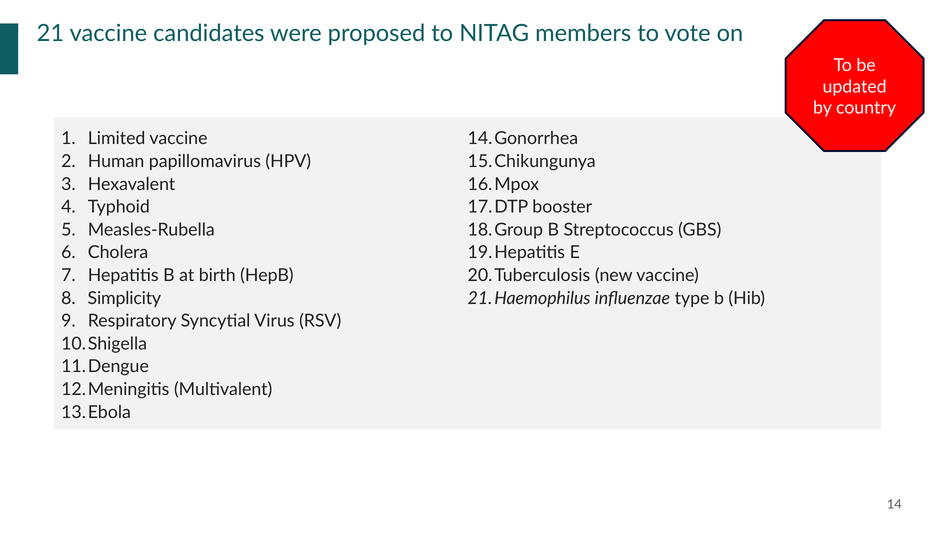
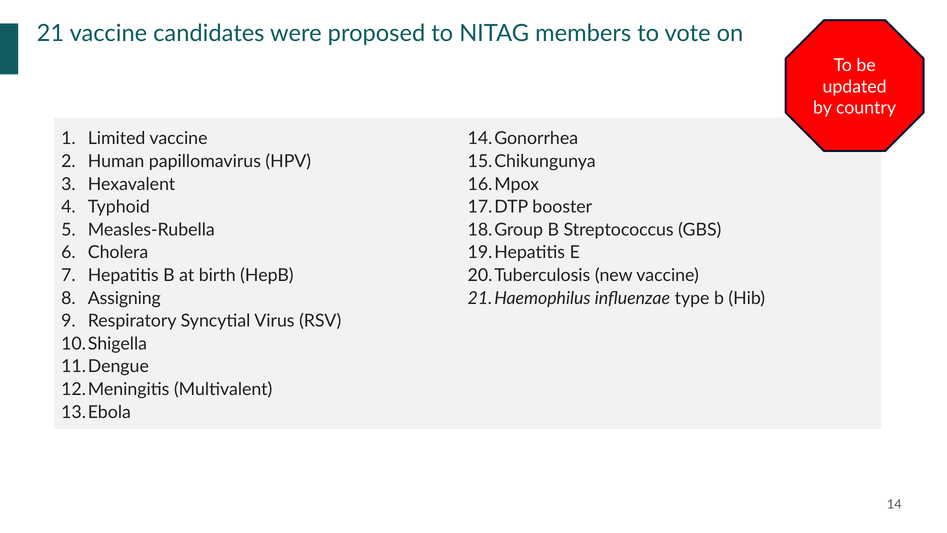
Simplicity: Simplicity -> Assigning (124, 298)
